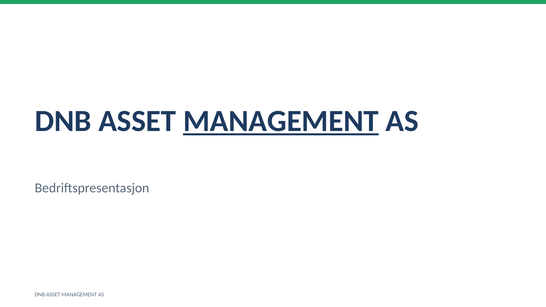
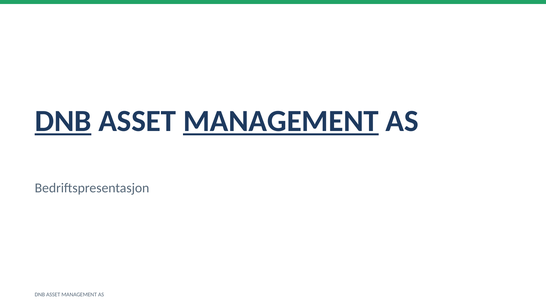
DNB underline: none -> present (63, 121)
